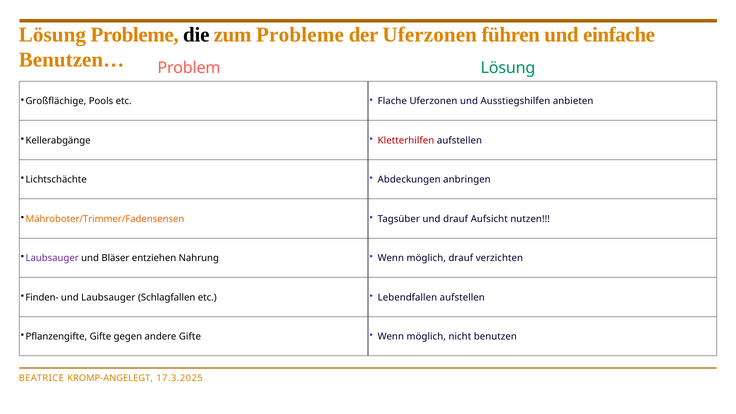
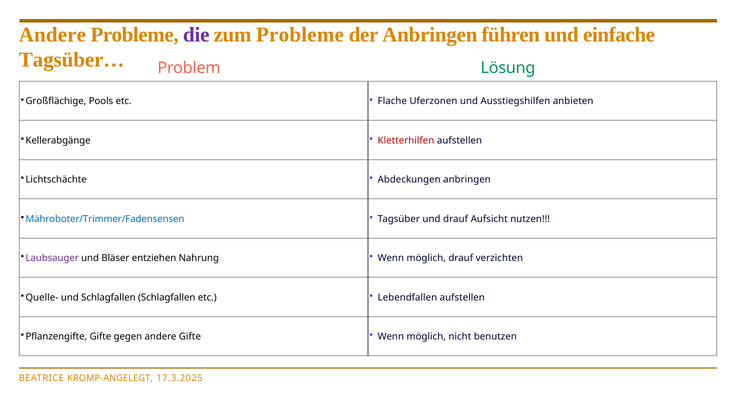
Lösung: Lösung -> Andere (52, 35)
die colour: black -> purple (196, 35)
der Uferzonen: Uferzonen -> Anbringen (430, 35)
Benutzen…: Benutzen… -> Tagsüber… (72, 60)
Mähroboter/Trimmer/Fadensensen colour: orange -> blue (105, 219)
Finden-: Finden- -> Quelle- (42, 297)
und Laubsauger: Laubsauger -> Schlagfallen (108, 297)
